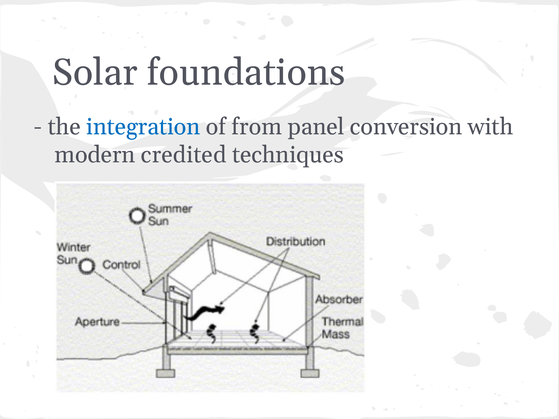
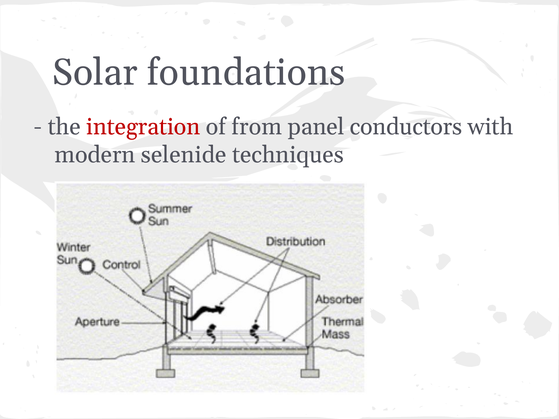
integration colour: blue -> red (143, 127)
conversion: conversion -> conductors (406, 127)
credited: credited -> selenide (184, 155)
